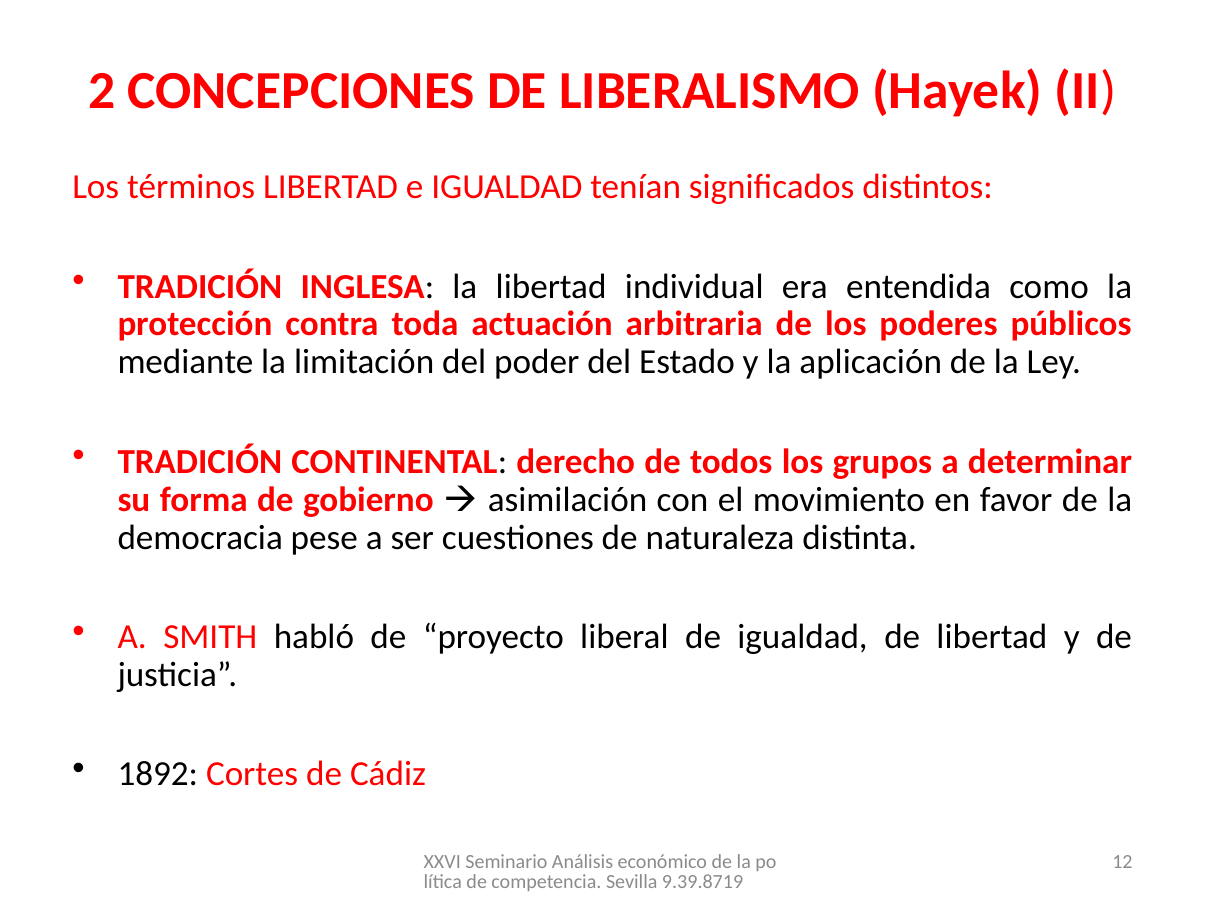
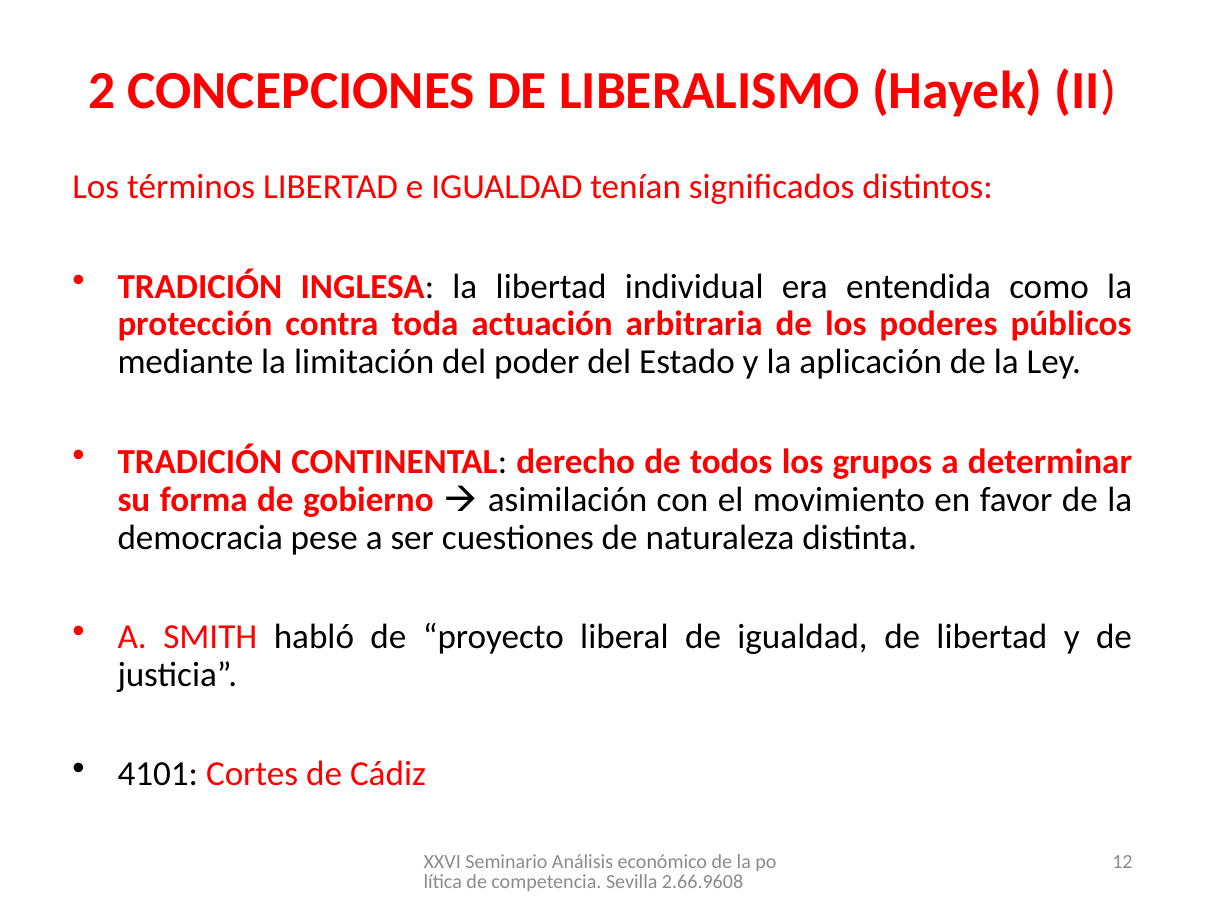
1892: 1892 -> 4101 (158, 775)
9.39.8719: 9.39.8719 -> 2.66.9608 (703, 883)
